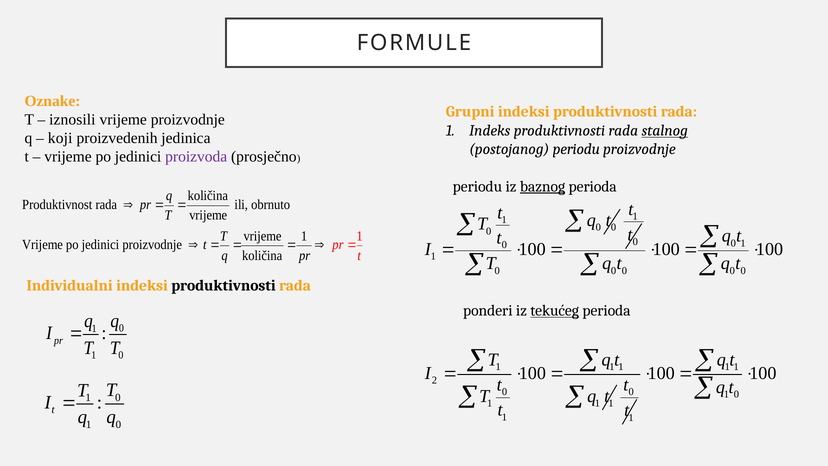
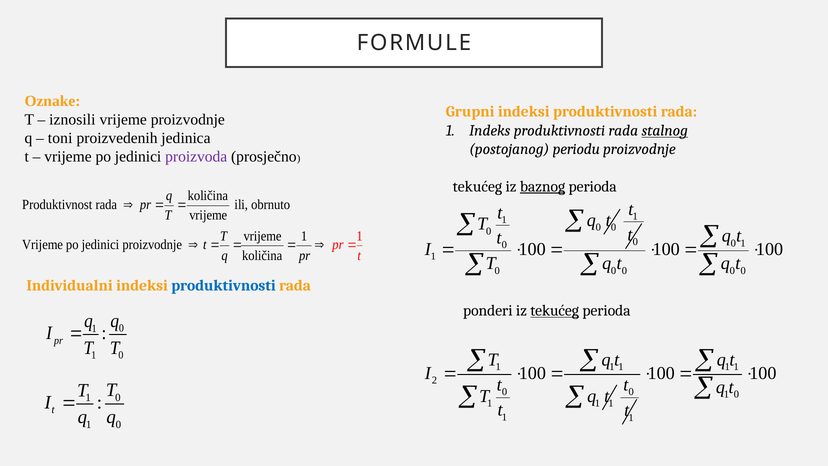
koji: koji -> toni (60, 138)
periodu: periodu -> tekućeg (477, 186)
produktivnosti colour: black -> blue (223, 285)
